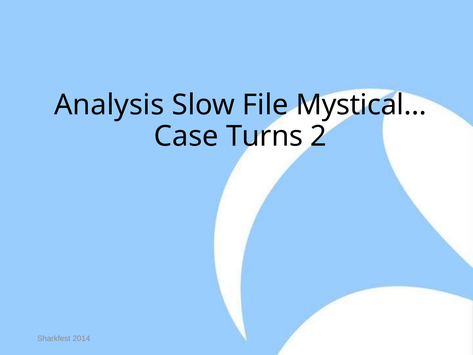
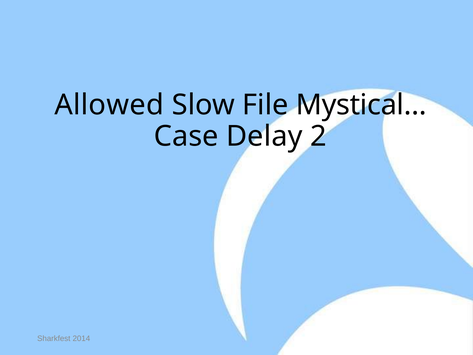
Analysis: Analysis -> Allowed (109, 105)
Turns: Turns -> Delay (264, 136)
